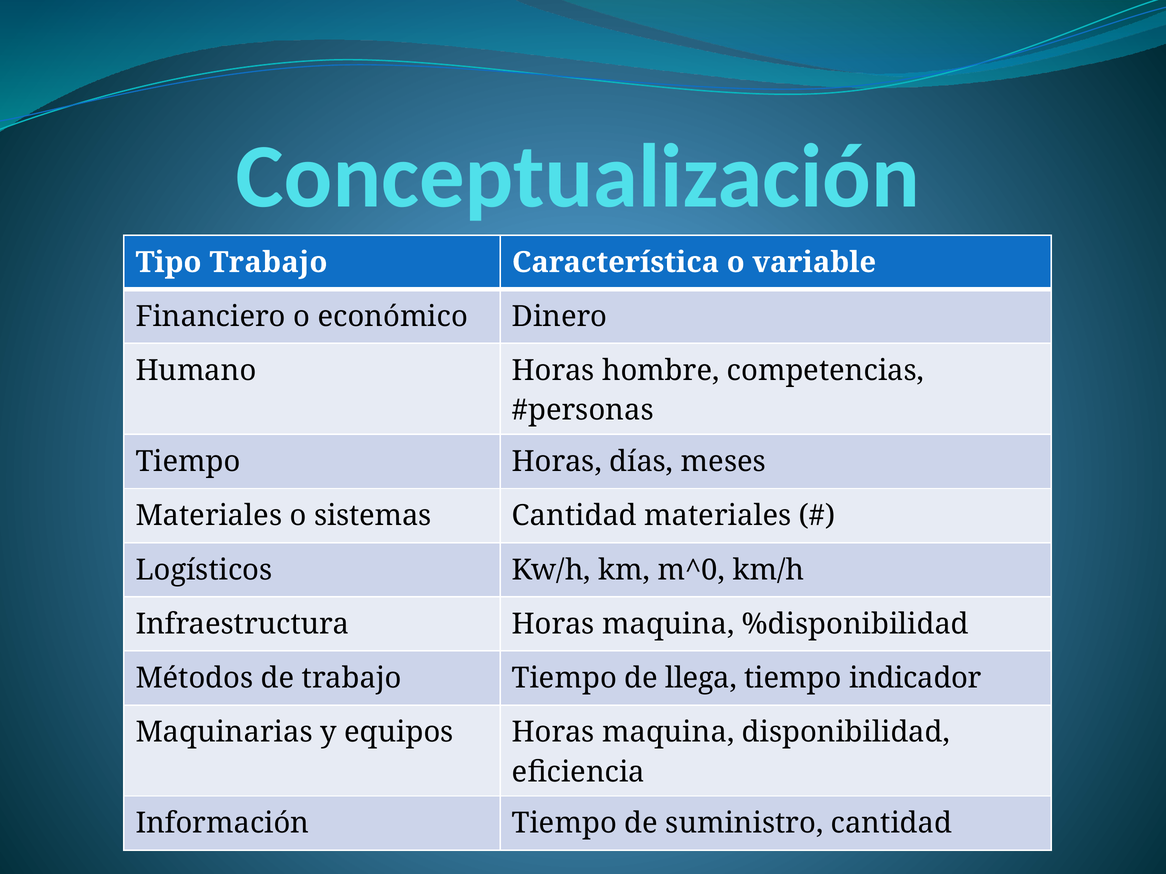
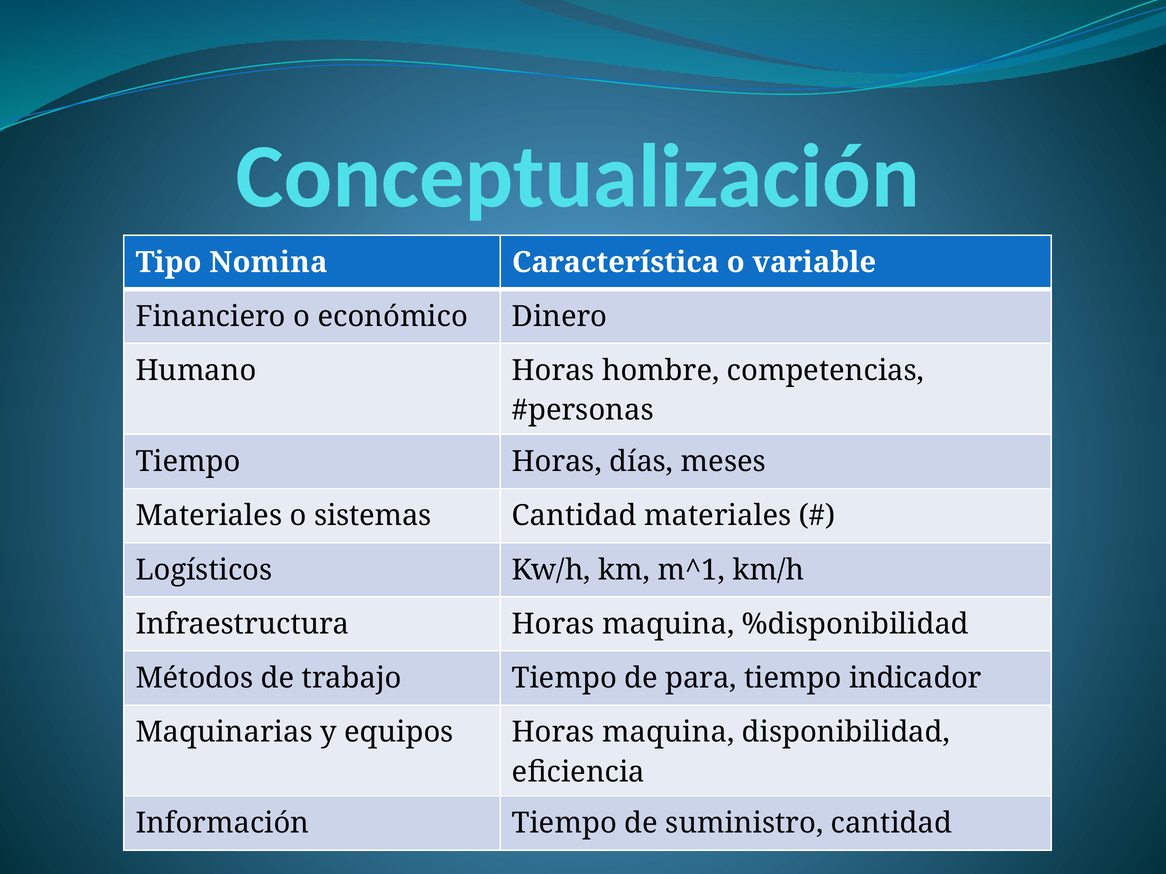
Tipo Trabajo: Trabajo -> Nomina (268, 263)
m^0: m^0 -> m^1 (691, 570)
llega: llega -> para (701, 679)
